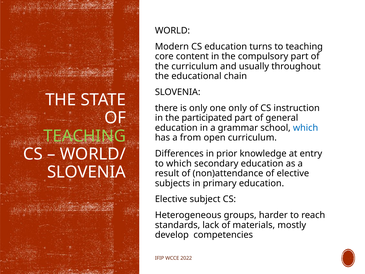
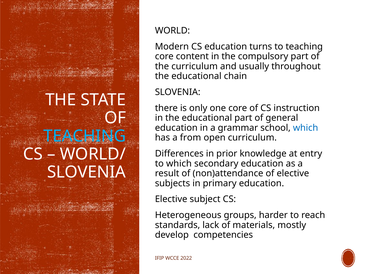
one only: only -> core (238, 108)
in the participated: participated -> educational (207, 118)
TEACHING colour: light green -> light blue (85, 136)
